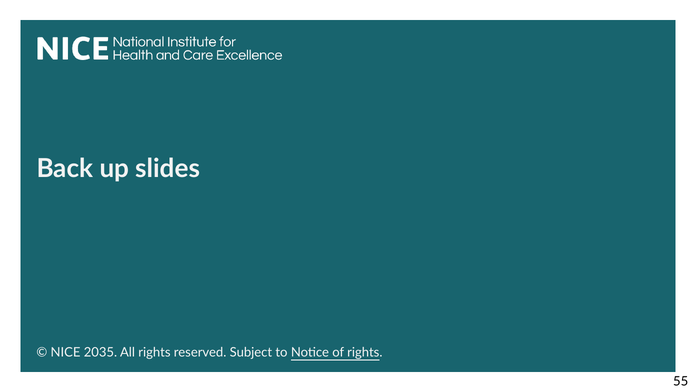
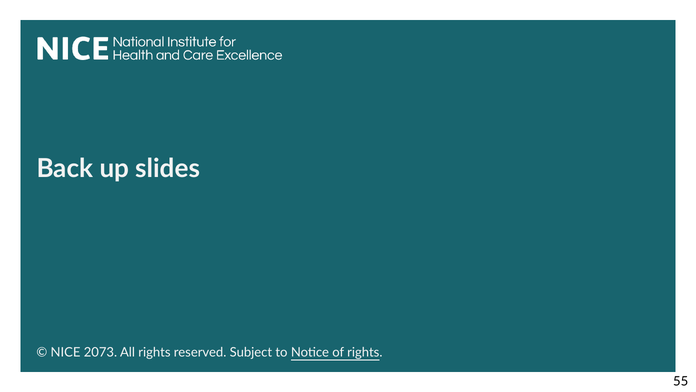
2035: 2035 -> 2073 (100, 352)
